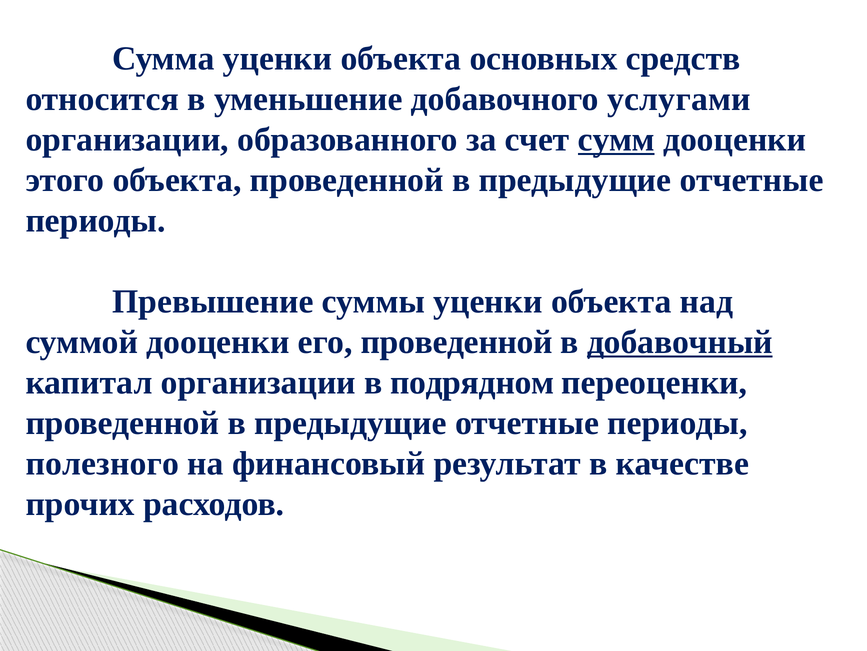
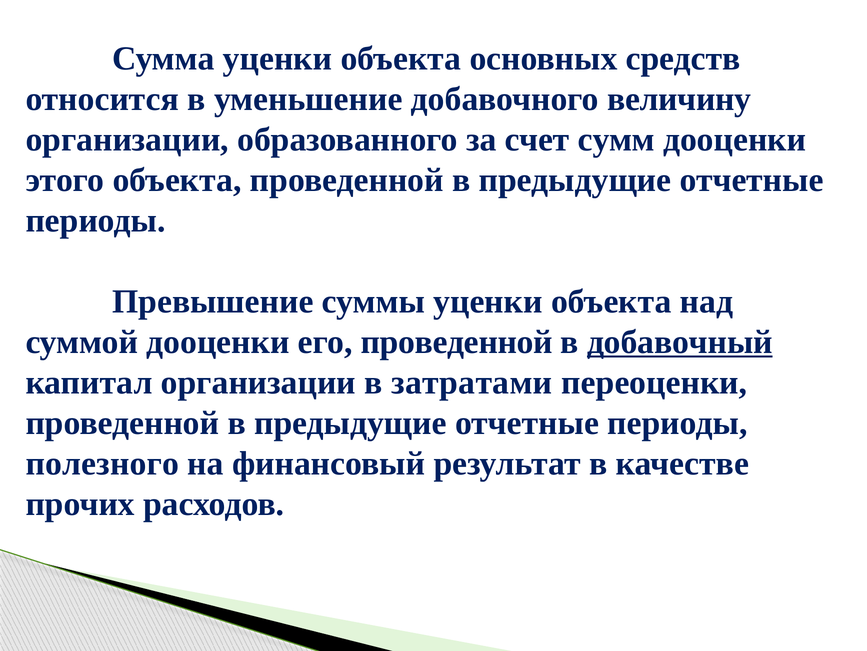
услугами: услугами -> величину (679, 99)
сумм underline: present -> none (616, 139)
подрядном: подрядном -> затратами (472, 382)
